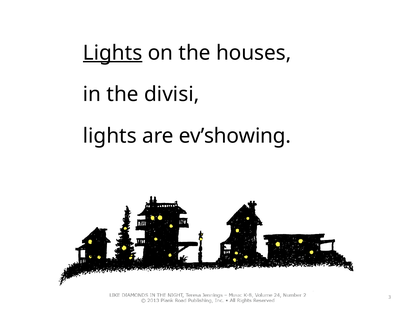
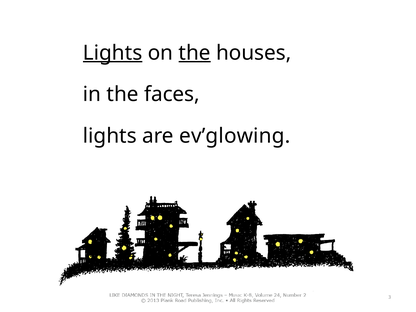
the underline: none -> present (195, 53)
divisi: divisi -> faces (172, 94)
ev’showing: ev’showing -> ev’glowing (235, 136)
